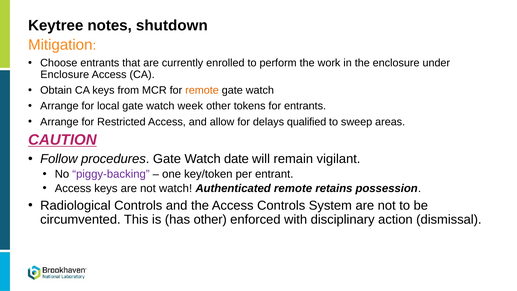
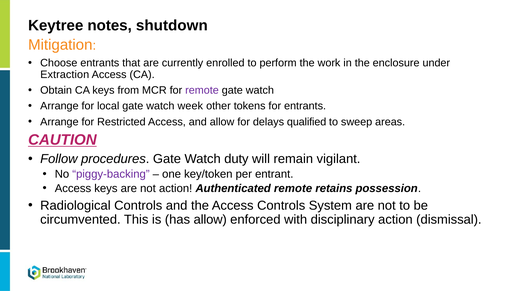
Enclosure: Enclosure -> Extraction (65, 75)
remote colour: orange -> purple (202, 90)
date: date -> duty (236, 159)
not watch: watch -> action (176, 188)
has other: other -> allow (210, 219)
